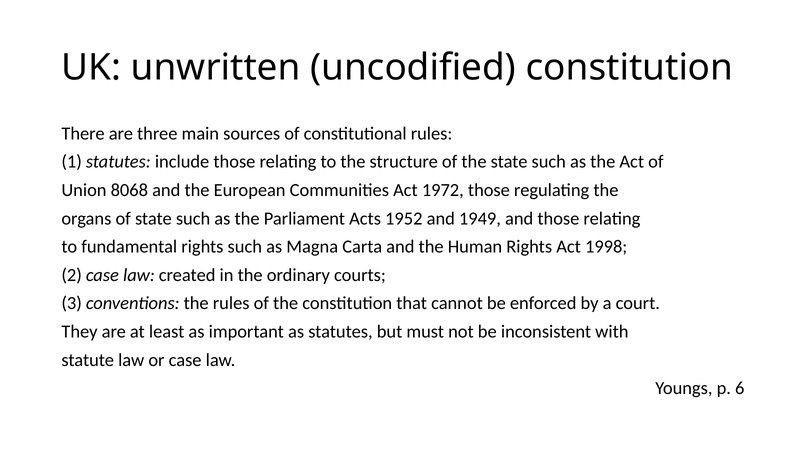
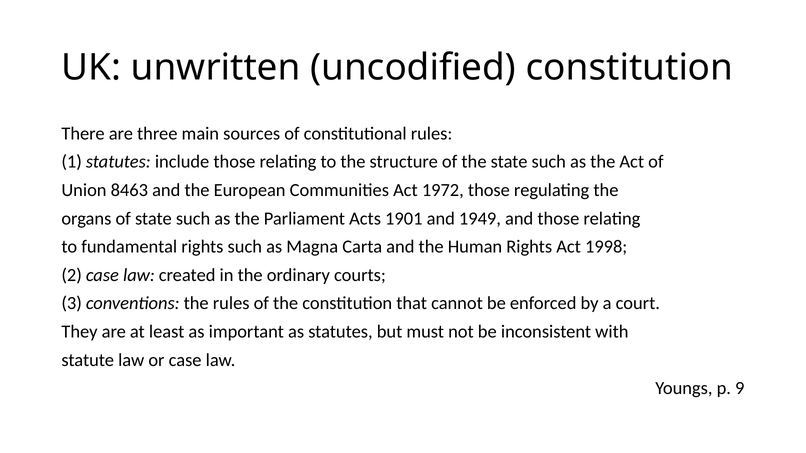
8068: 8068 -> 8463 (129, 190)
1952: 1952 -> 1901 (404, 219)
6: 6 -> 9 (740, 389)
